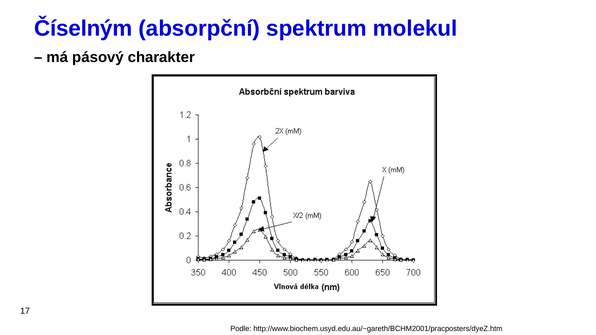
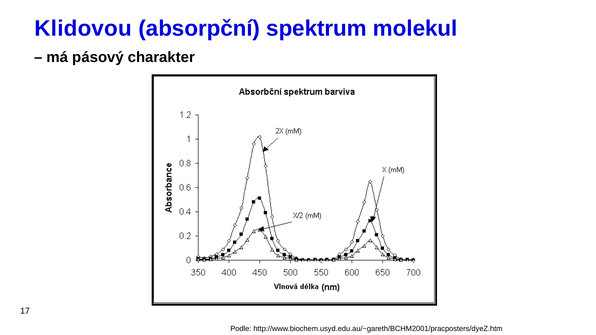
Číselným: Číselným -> Klidovou (83, 29)
